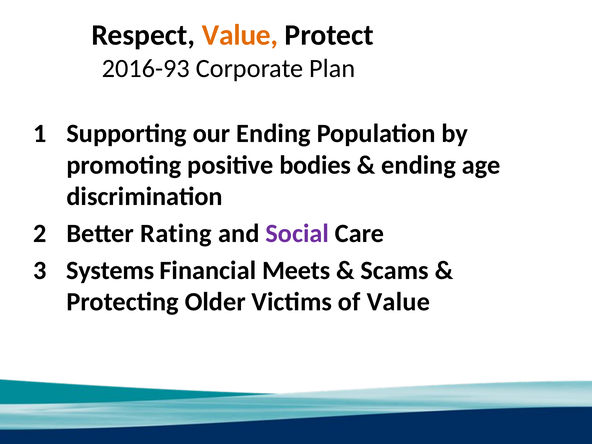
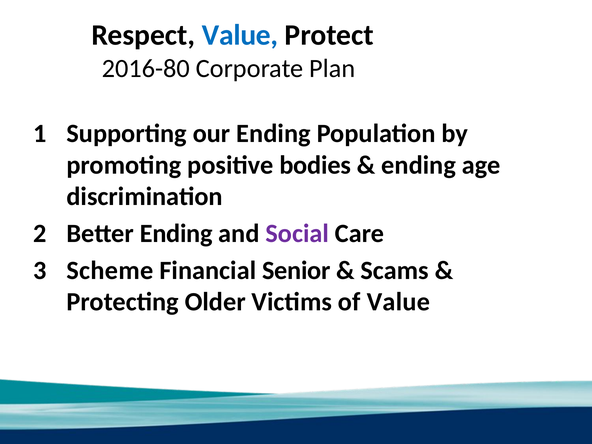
Value colour: orange -> blue (240, 35)
2016-93: 2016-93 -> 2016-80 (146, 68)
Better Rating: Rating -> Ending (176, 233)
Systems: Systems -> Scheme (110, 270)
Meets: Meets -> Senior (296, 270)
